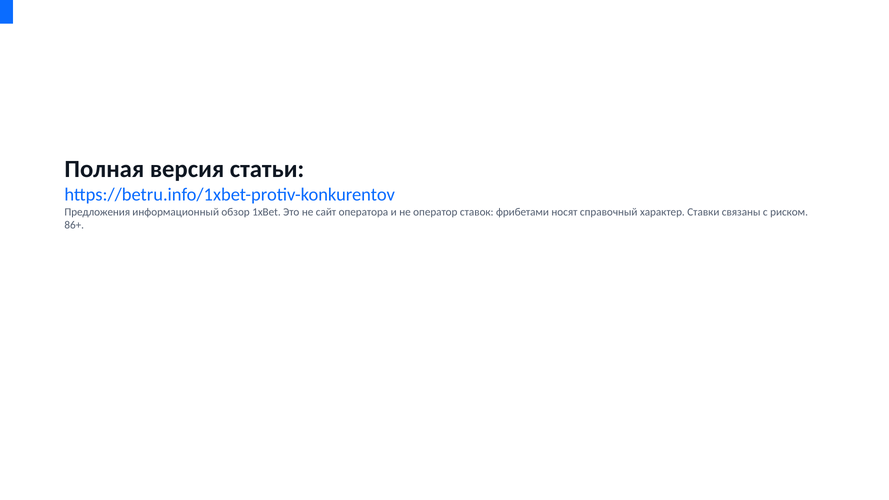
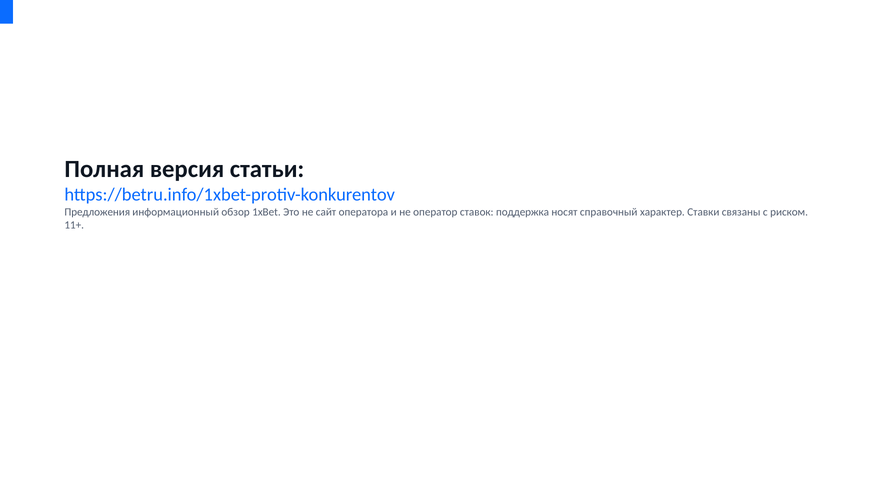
фрибетами: фрибетами -> поддержка (523, 212)
86+: 86+ -> 11+ (74, 225)
